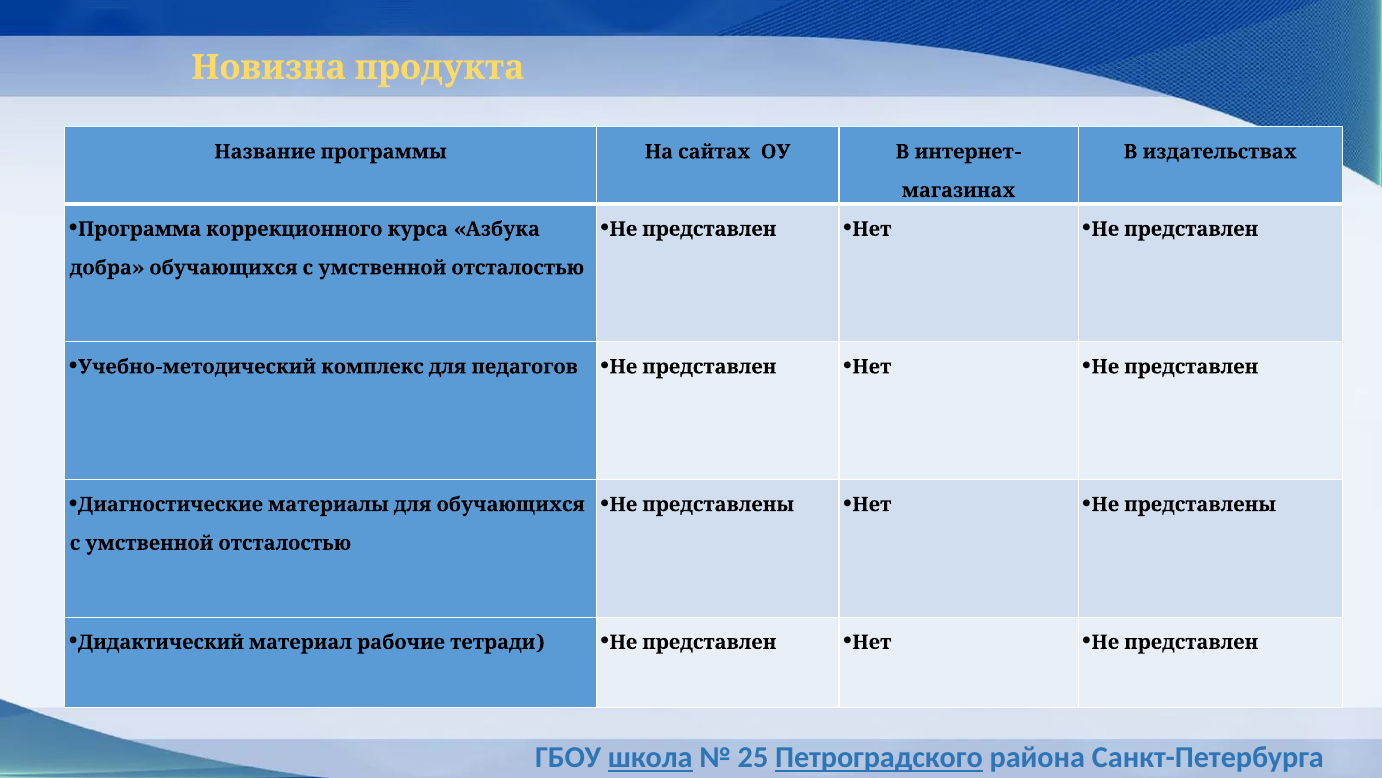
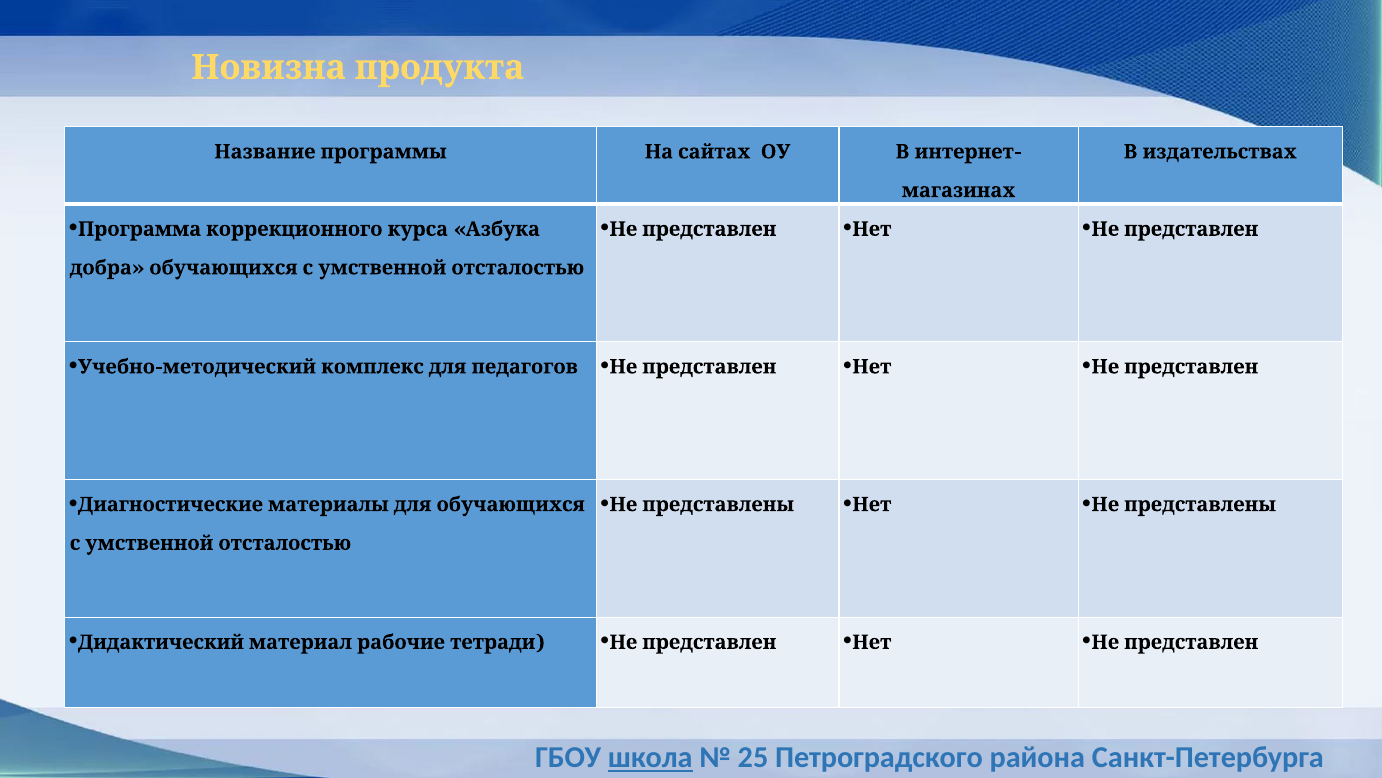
Петроградского underline: present -> none (879, 757)
